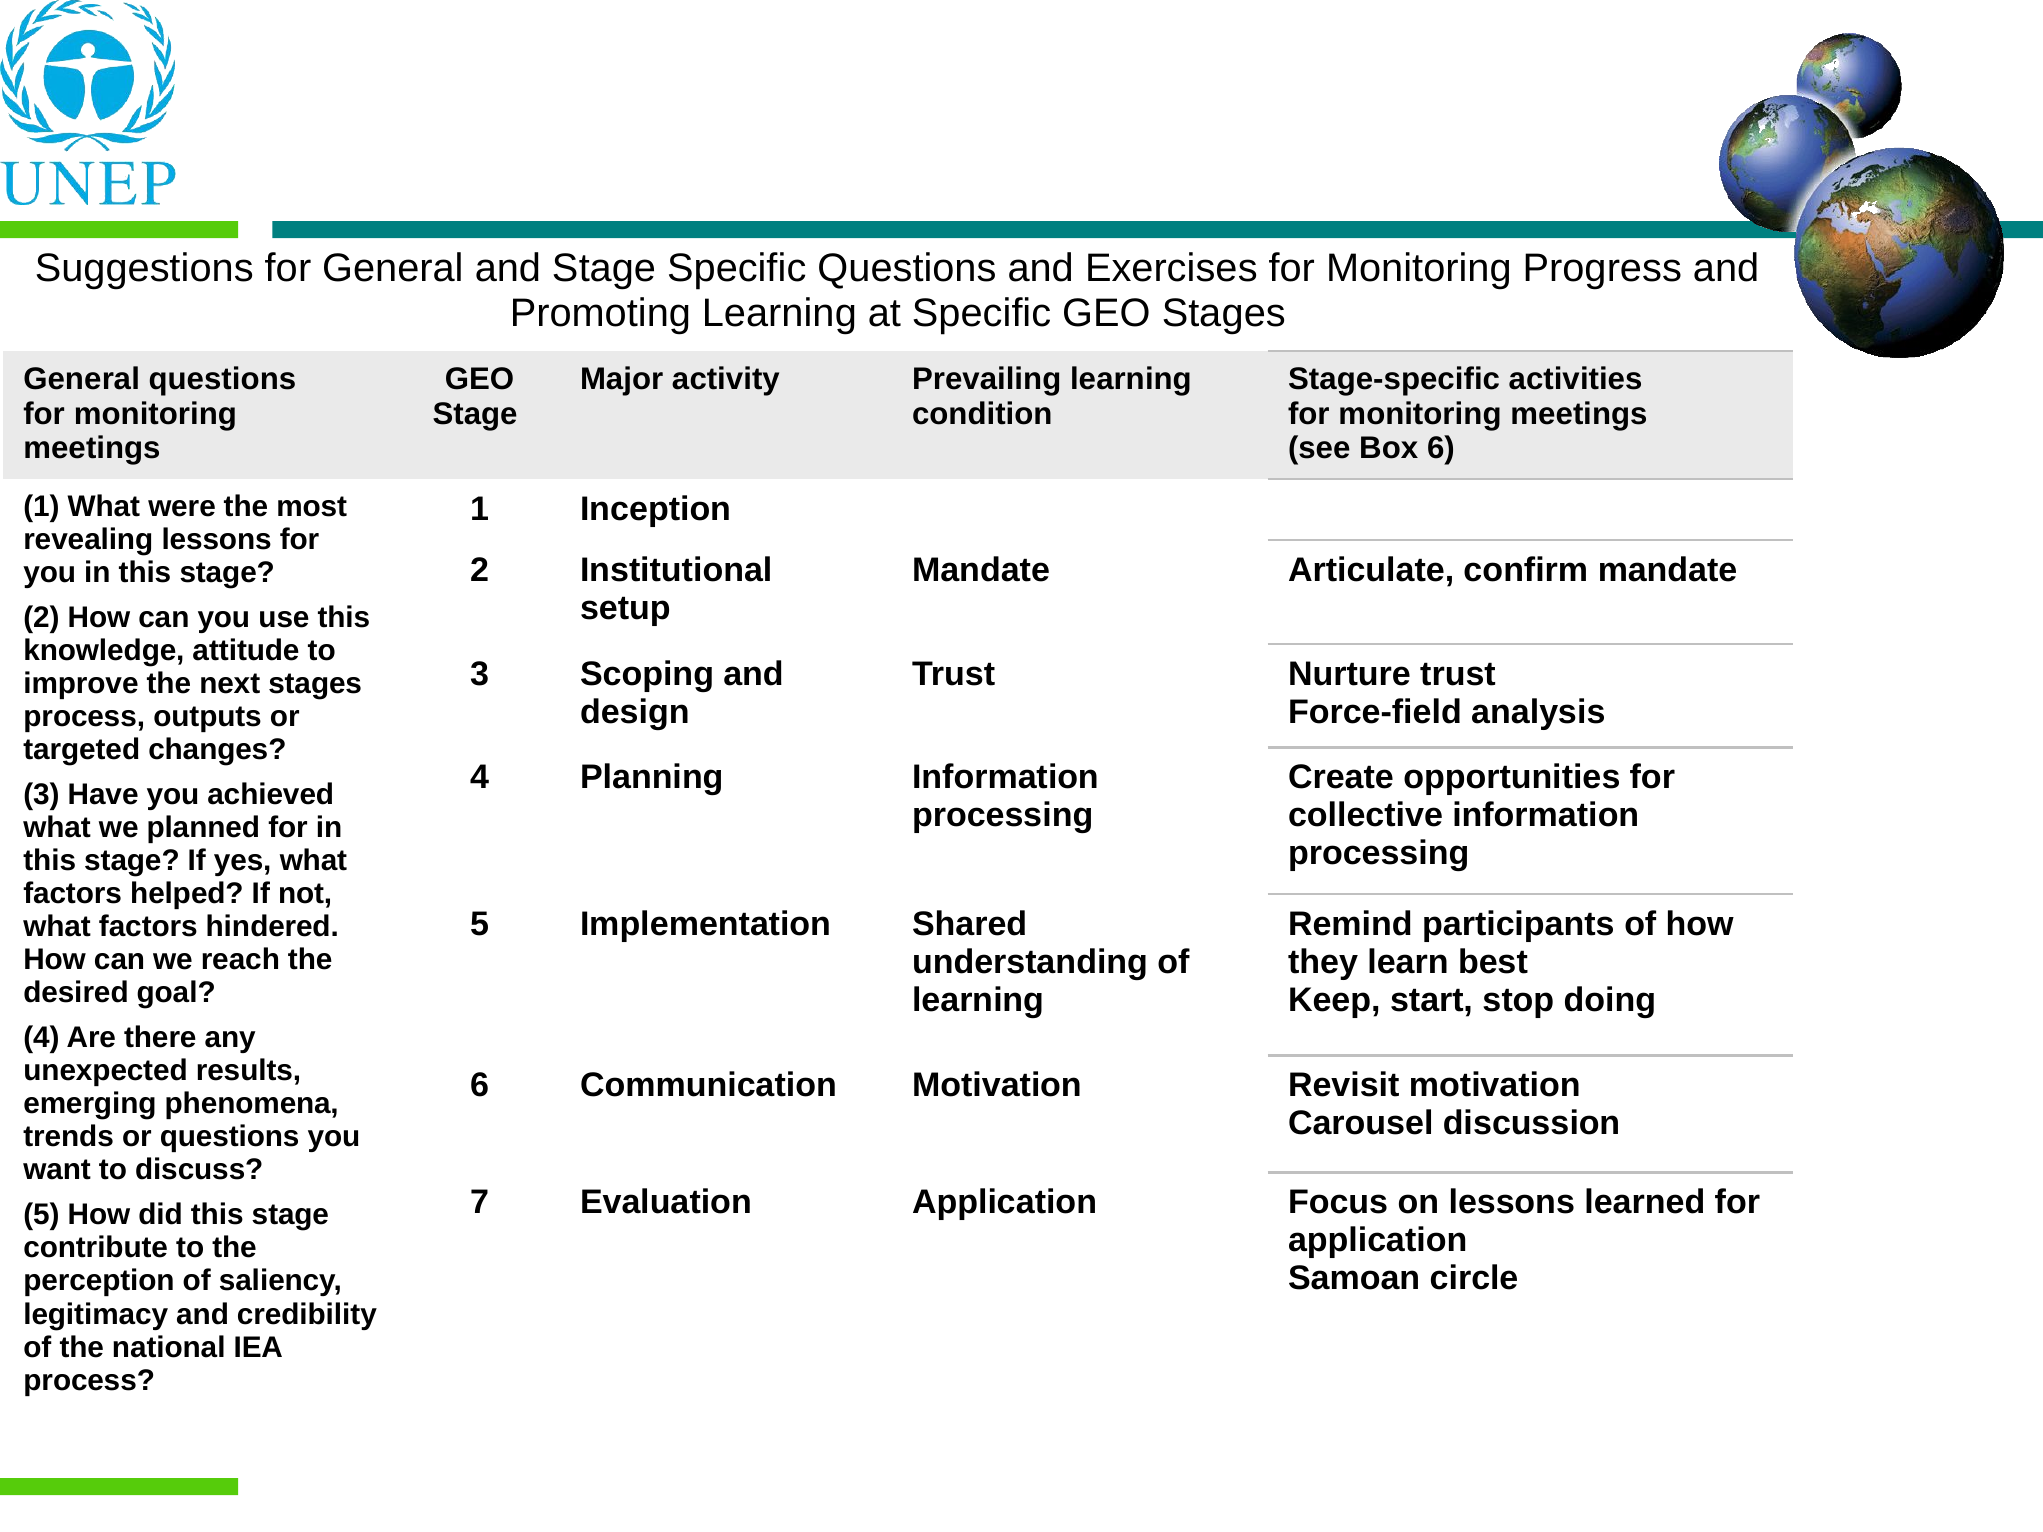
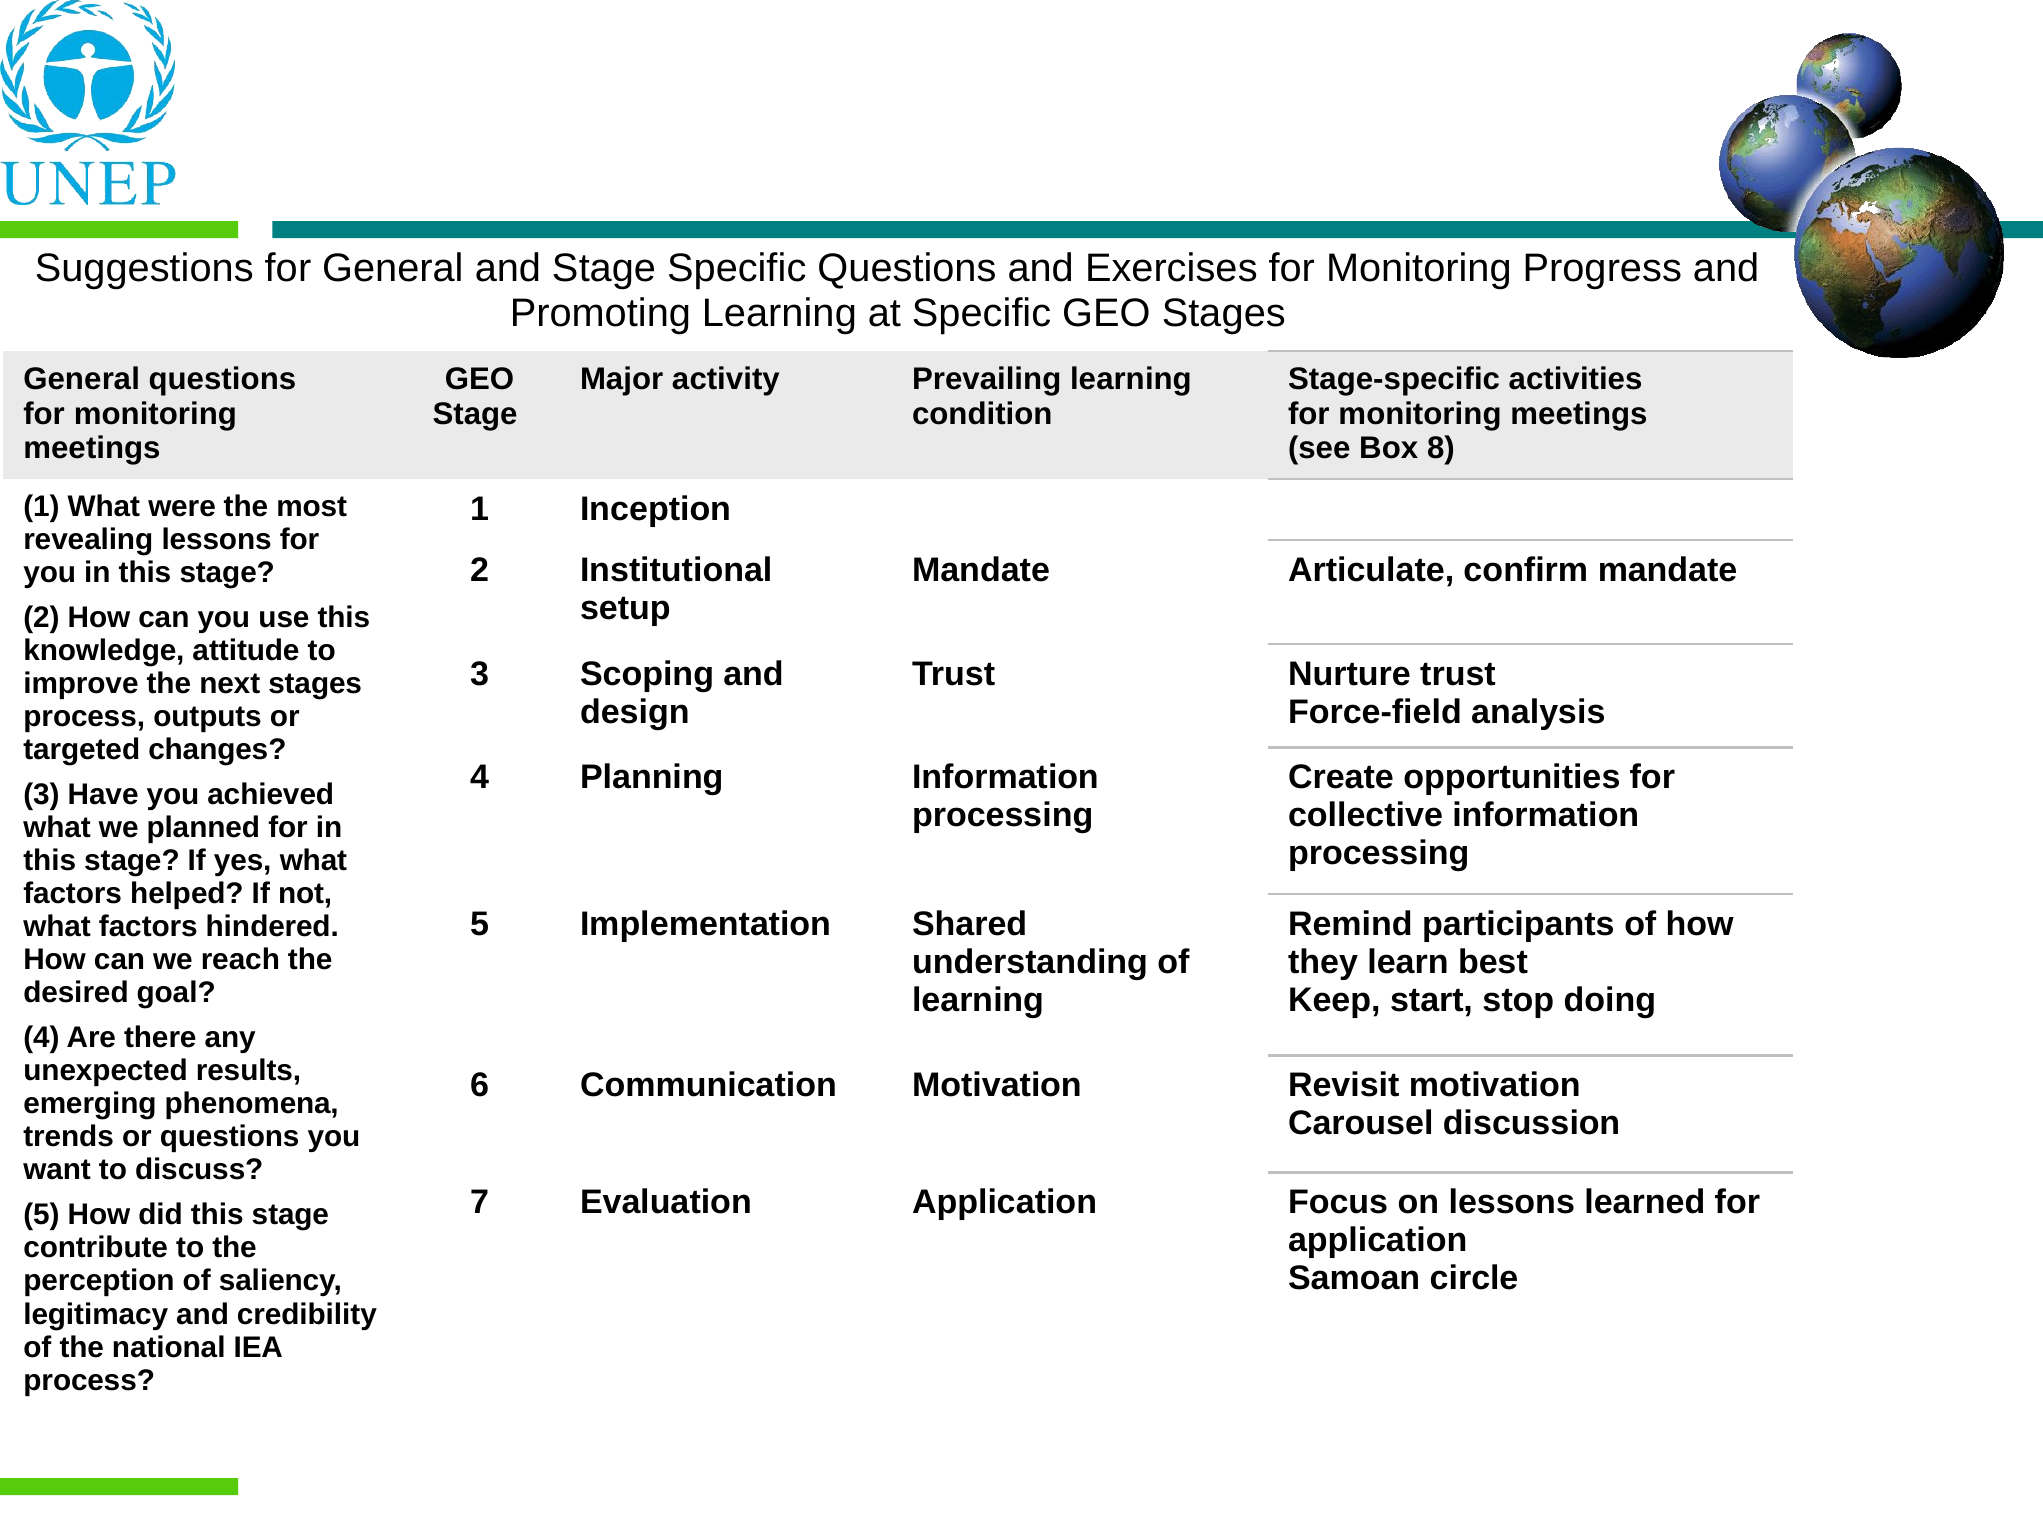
Box 6: 6 -> 8 (1441, 449)
